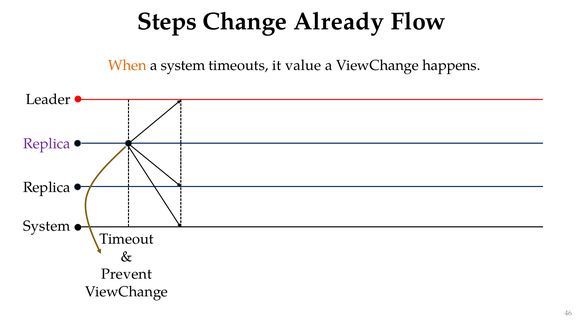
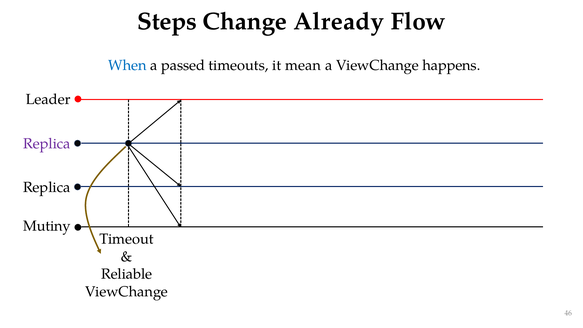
When colour: orange -> blue (127, 65)
a system: system -> passed (183, 65)
value: value -> mean (303, 65)
System: System -> Mutiny (47, 226)
Prevent: Prevent -> Reliable (127, 274)
